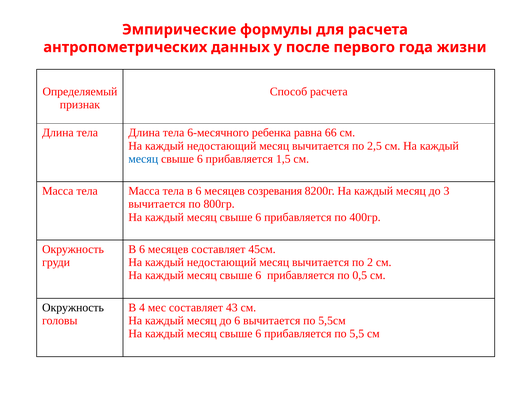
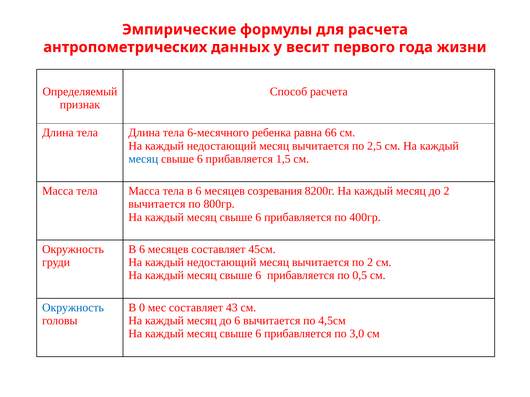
после: после -> весит (308, 47)
до 3: 3 -> 2 (446, 191)
Окружность colour: black -> blue (73, 308)
4: 4 -> 0 (142, 308)
5,5см: 5,5см -> 4,5см (332, 321)
5,5: 5,5 -> 3,0 (357, 334)
